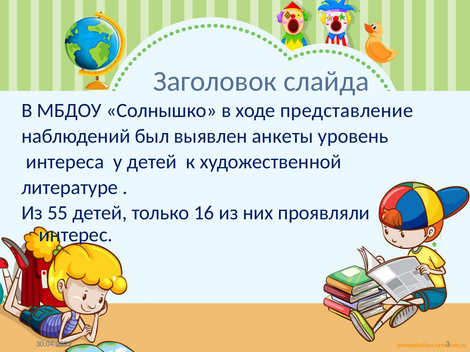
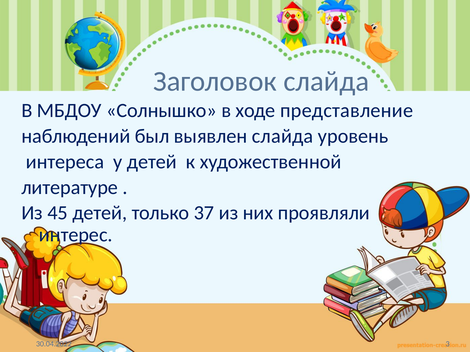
выявлен анкеты: анкеты -> слайда (283, 136)
55: 55 -> 45 (58, 213)
16: 16 -> 37 (204, 213)
